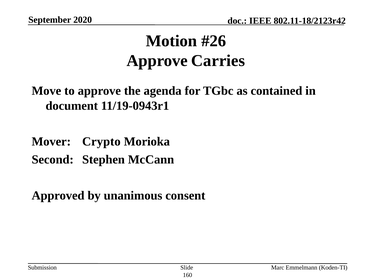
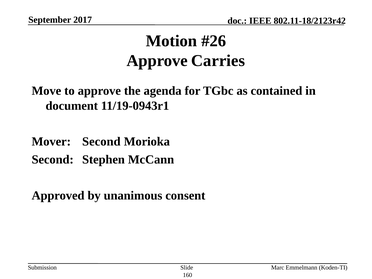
2020: 2020 -> 2017 (83, 20)
Mover Crypto: Crypto -> Second (101, 142)
